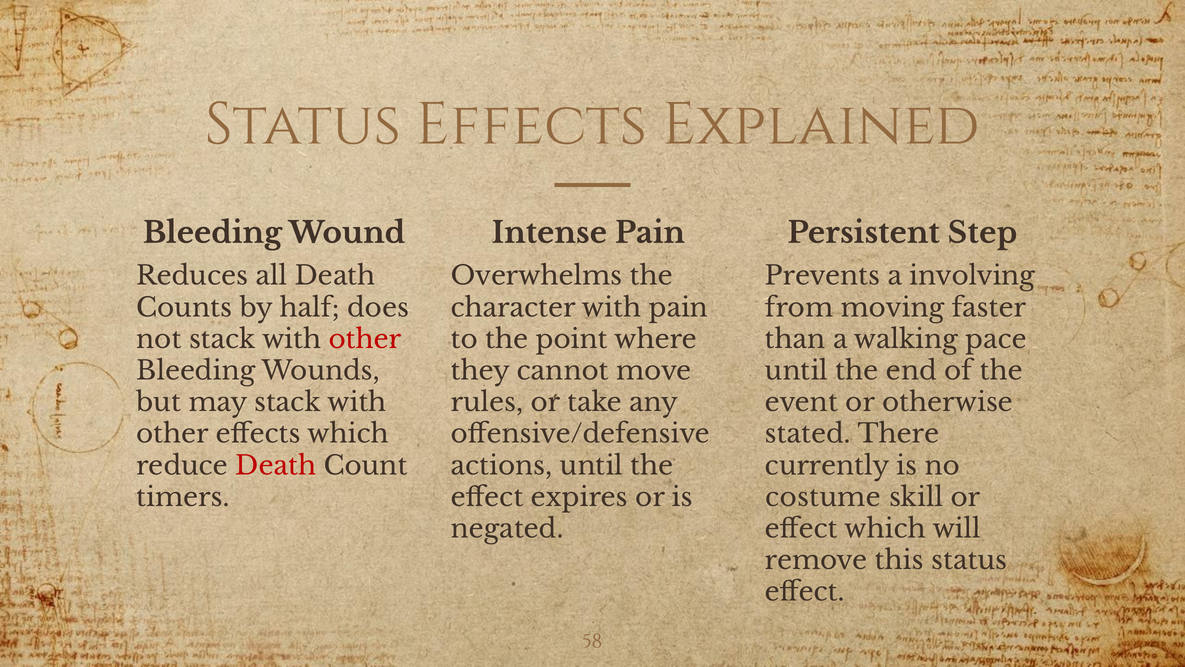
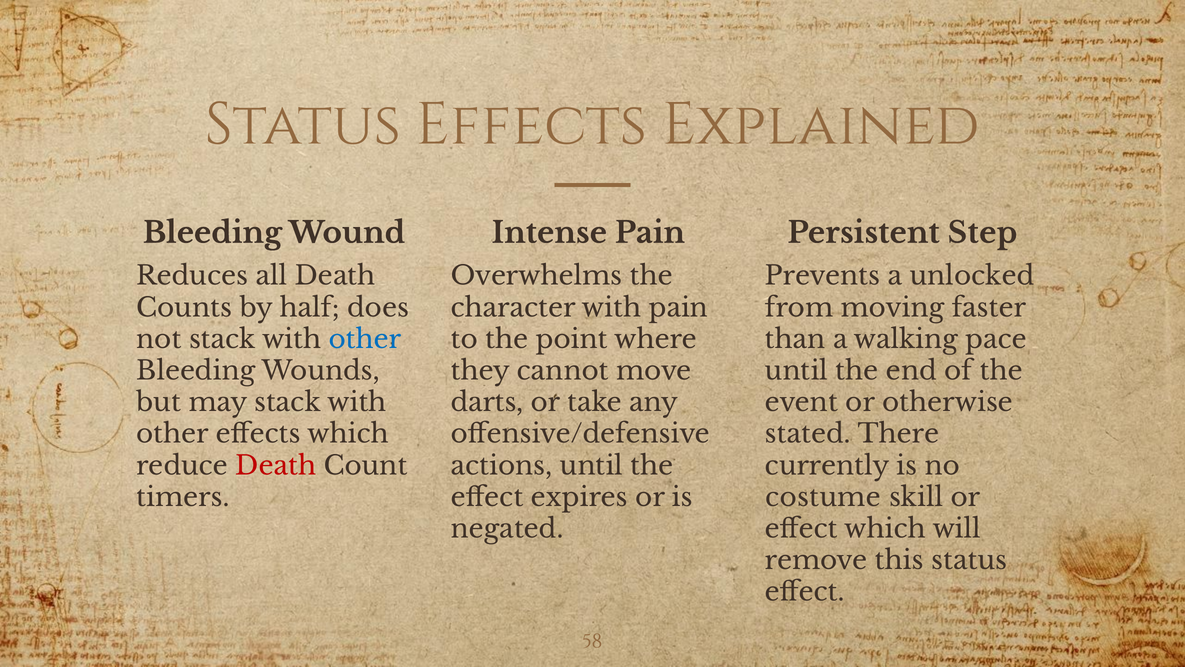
involving: involving -> unlocked (972, 276)
other colour: red -> blue (365, 339)
rules: rules -> darts (487, 402)
